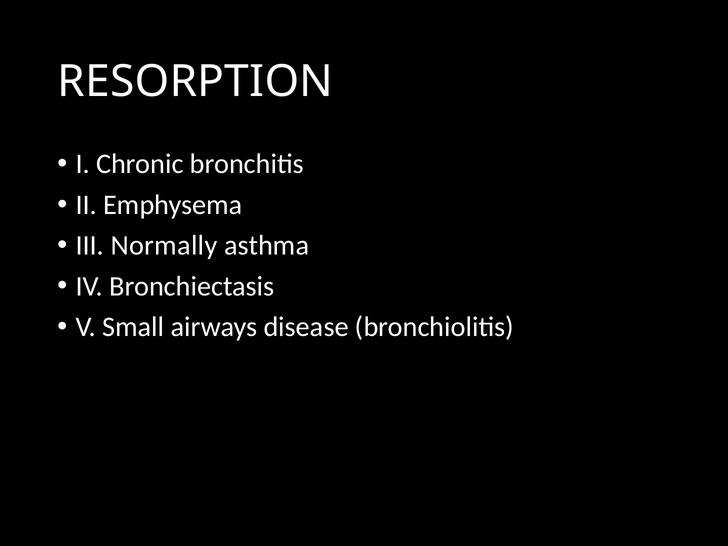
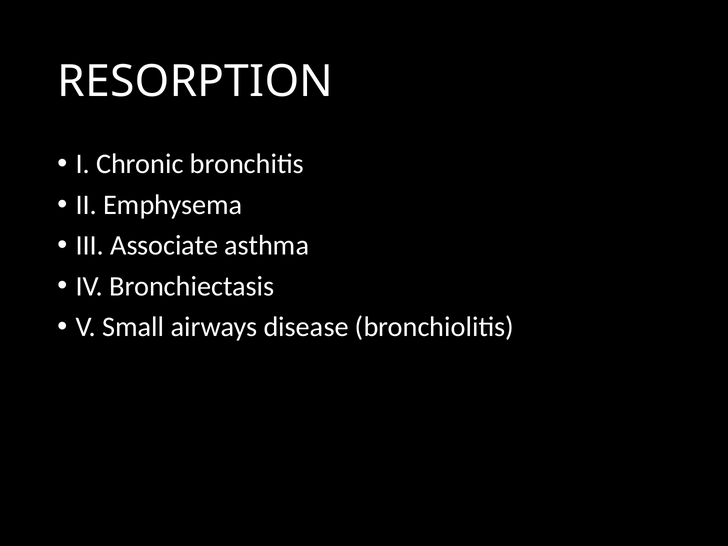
Normally: Normally -> Associate (164, 246)
